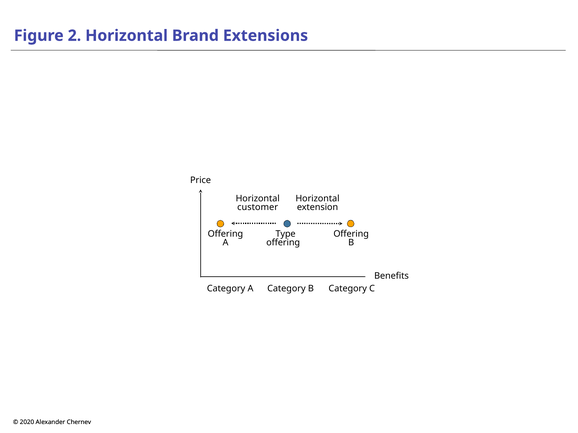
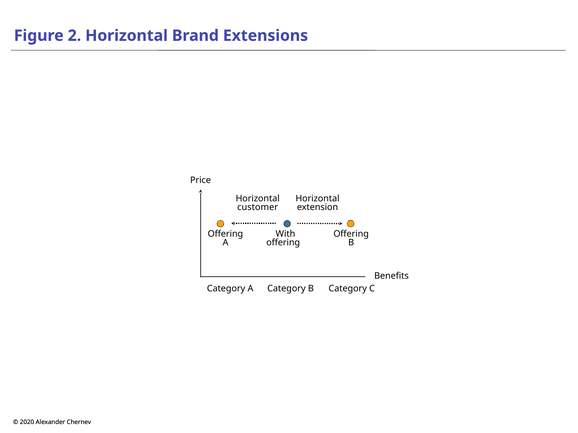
Type: Type -> With (285, 234)
